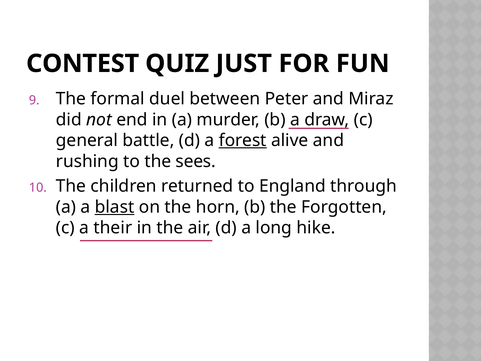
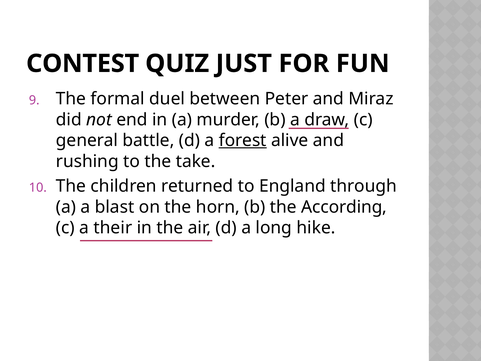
sees: sees -> take (196, 161)
blast underline: present -> none (115, 207)
Forgotten: Forgotten -> According (344, 207)
